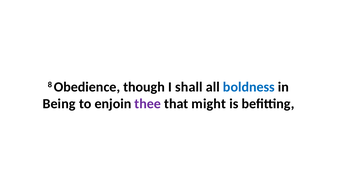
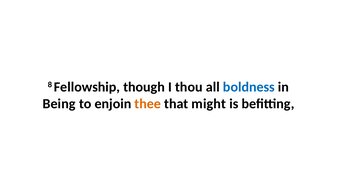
Obedience: Obedience -> Fellowship (87, 87)
shall: shall -> thou (189, 87)
thee colour: purple -> orange (148, 104)
